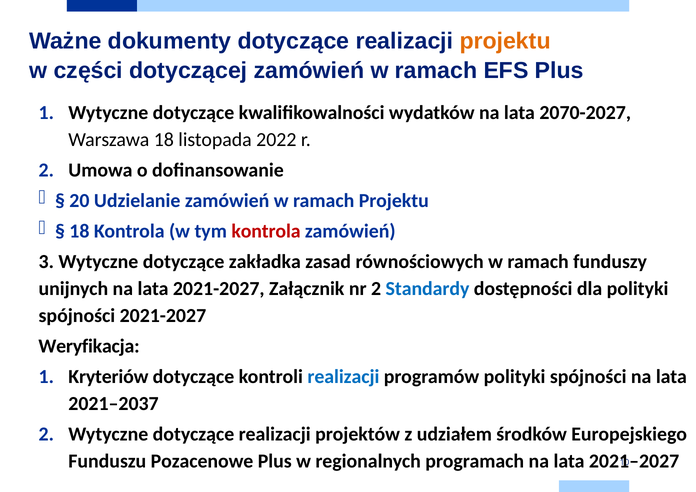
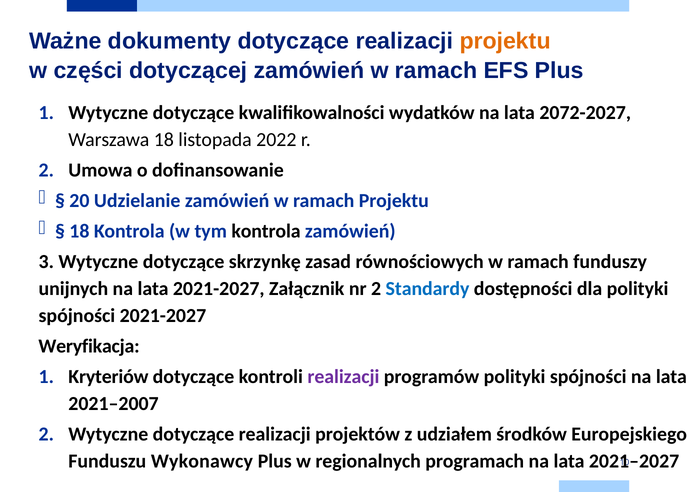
2070-2027: 2070-2027 -> 2072-2027 (585, 113)
kontrola colour: red -> black (266, 231)
zakładka: zakładka -> skrzynkę (265, 262)
realizacji colour: blue -> purple (343, 377)
2021–2037: 2021–2037 -> 2021–2007 (114, 404)
Pozacenowe: Pozacenowe -> Wykonawcy (202, 461)
